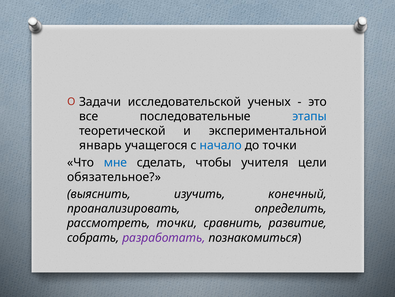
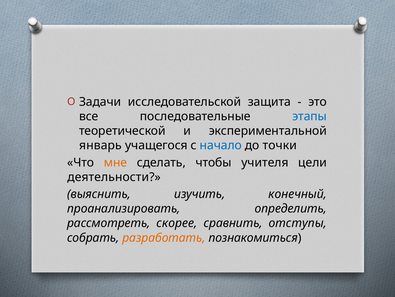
ученых: ученых -> защита (269, 102)
мне colour: blue -> orange (115, 162)
обязательное: обязательное -> деятельности (114, 177)
рассмотреть точки: точки -> скорее (177, 223)
развитие: развитие -> отступы (298, 223)
разработать colour: purple -> orange (164, 237)
